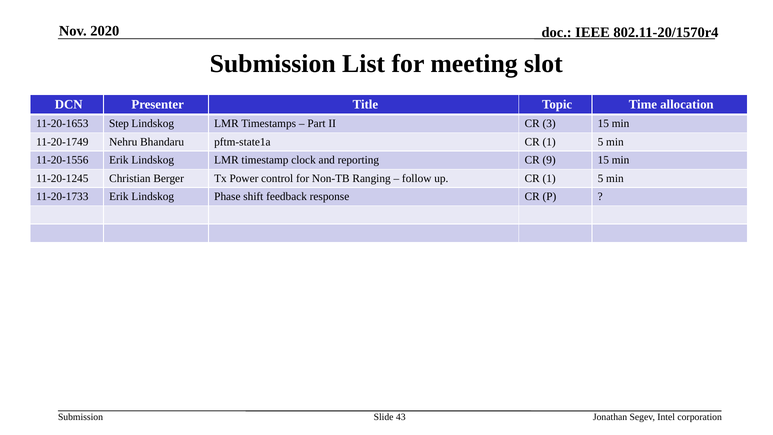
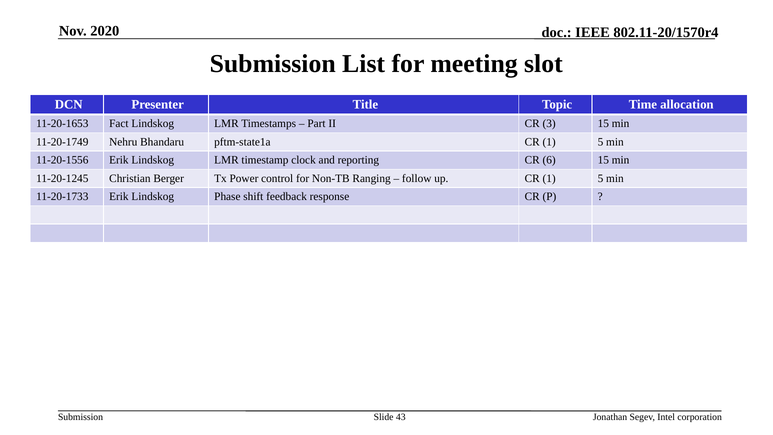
Step: Step -> Fact (119, 124)
9: 9 -> 6 (549, 160)
